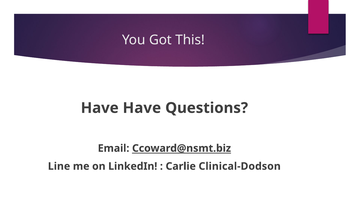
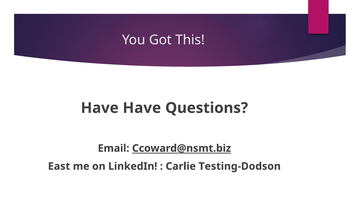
Line: Line -> East (59, 167)
Clinical-Dodson: Clinical-Dodson -> Testing-Dodson (240, 167)
